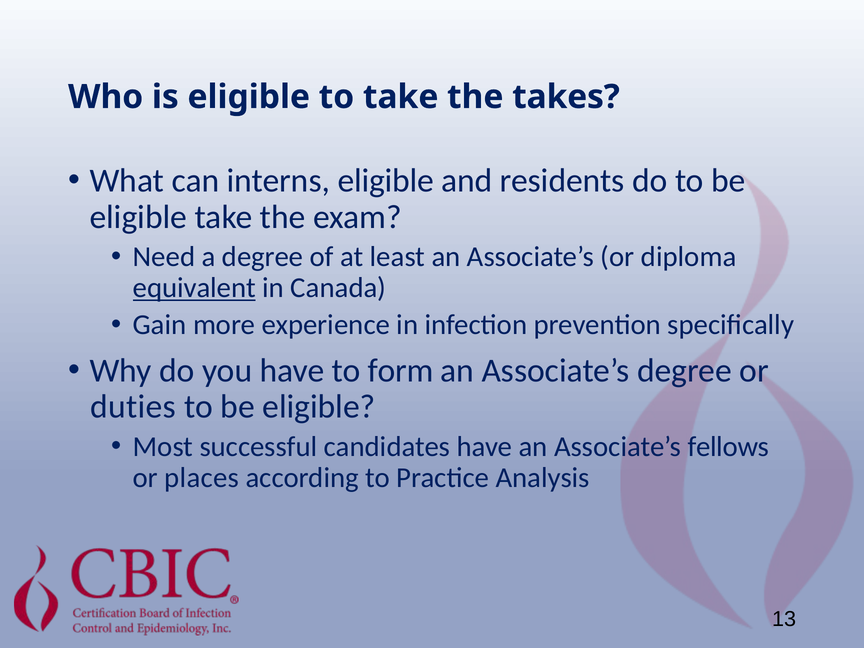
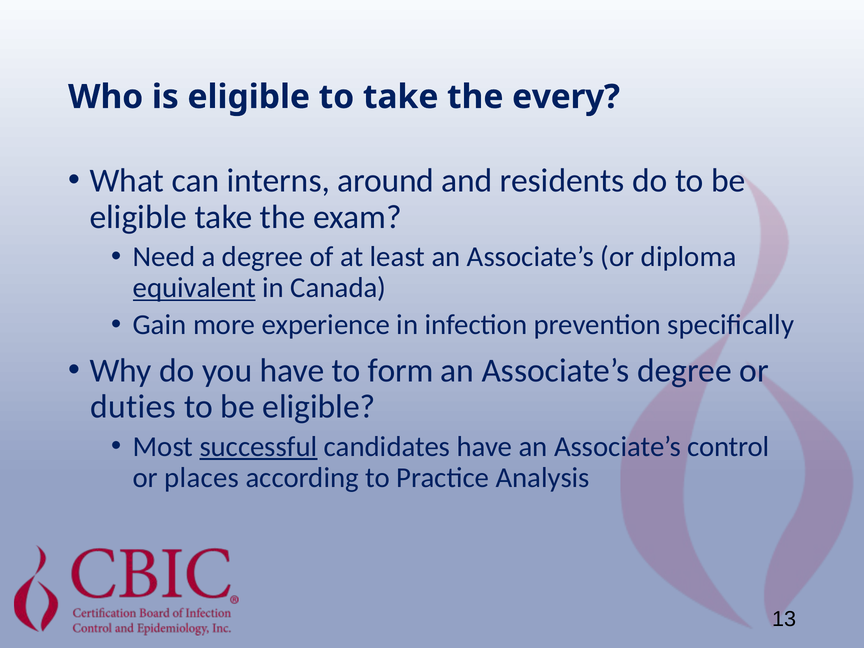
takes: takes -> every (566, 97)
interns eligible: eligible -> around (386, 181)
successful underline: none -> present (259, 447)
fellows: fellows -> control (728, 447)
